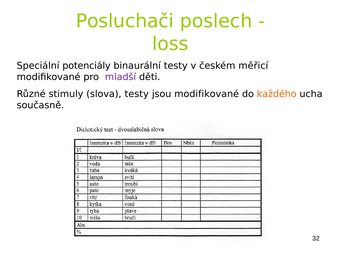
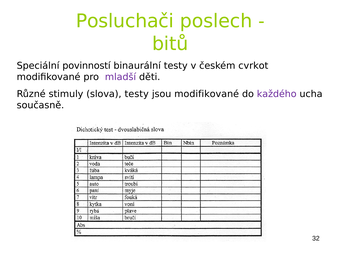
loss: loss -> bitů (170, 44)
potenciály: potenciály -> povinností (87, 66)
měřicí: měřicí -> cvrkot (253, 66)
každého colour: orange -> purple (277, 94)
